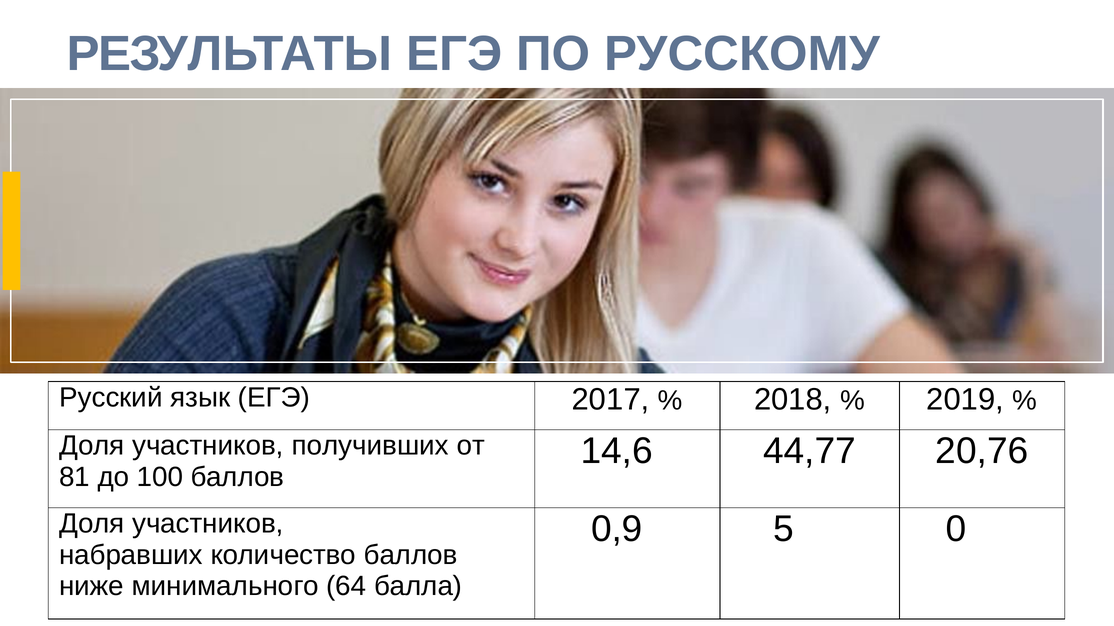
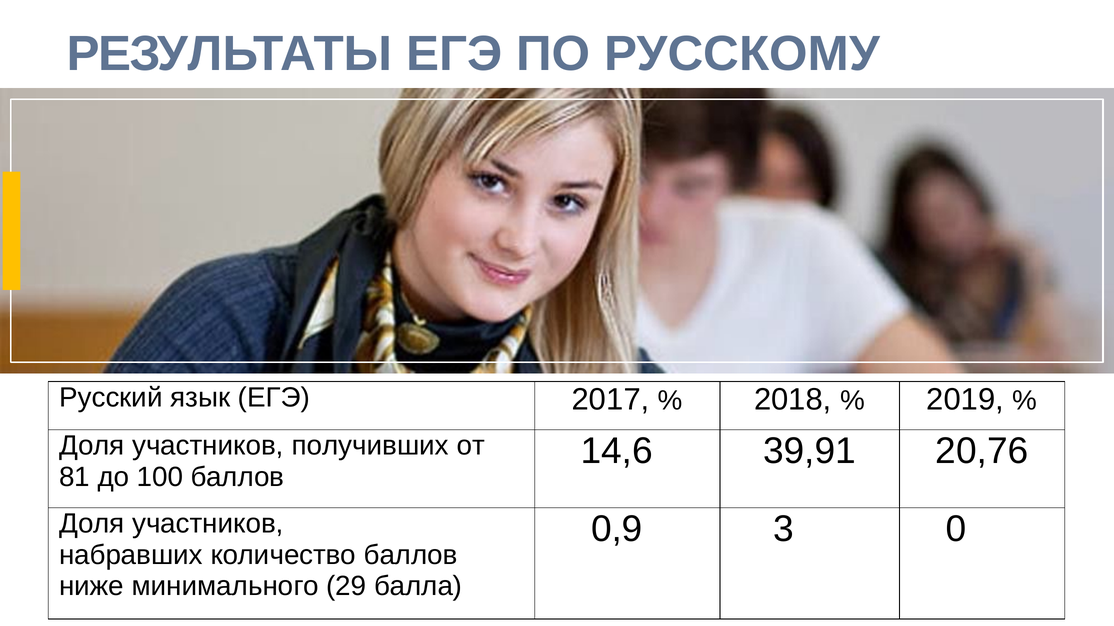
44,77: 44,77 -> 39,91 (809, 452)
5: 5 -> 3 (784, 529)
64: 64 -> 29 (346, 587)
